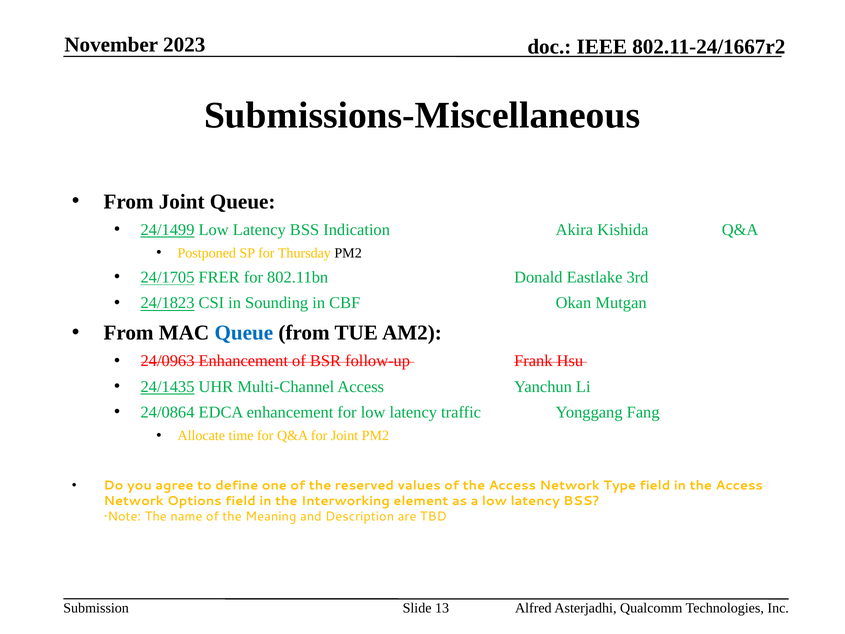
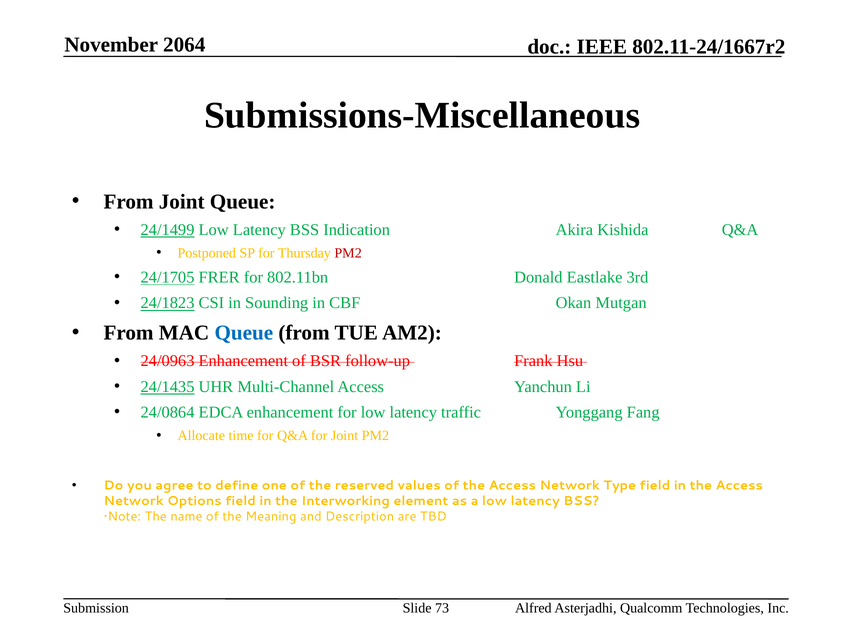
2023: 2023 -> 2064 (184, 45)
PM2 colour: black -> red (348, 253)
13: 13 -> 73 (442, 608)
